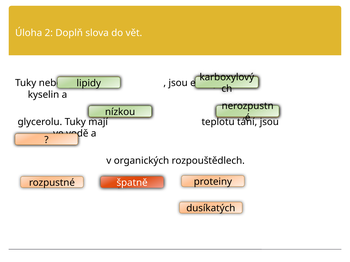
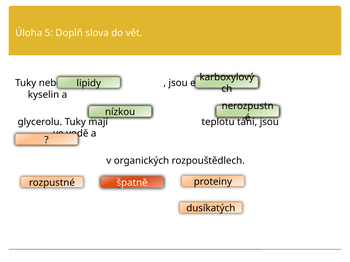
2: 2 -> 5 (49, 33)
